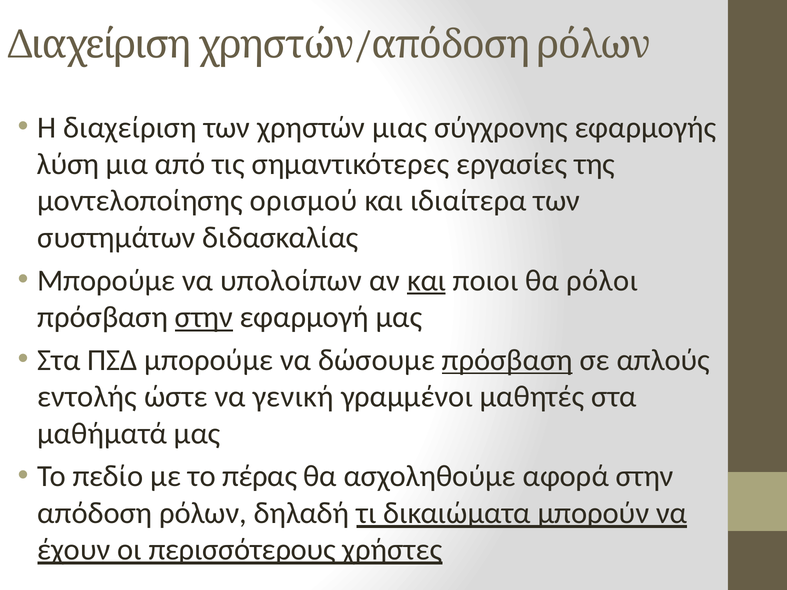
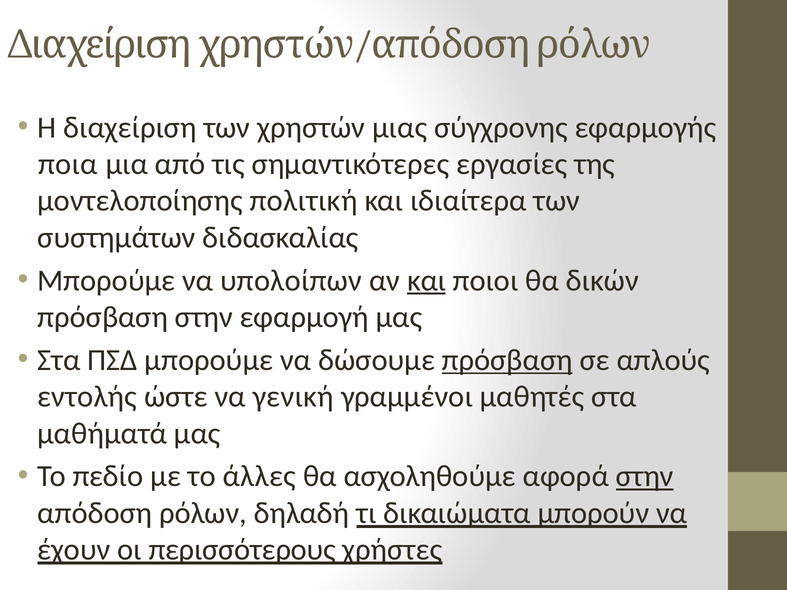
λύση: λύση -> ποια (68, 164)
ορισμού: ορισμού -> πολιτική (304, 201)
ρόλοι: ρόλοι -> δικών (602, 281)
στην underline: present -> none (204, 317)
πέρας: πέρας -> άλλες (259, 477)
στην underline: none -> present (645, 477)
